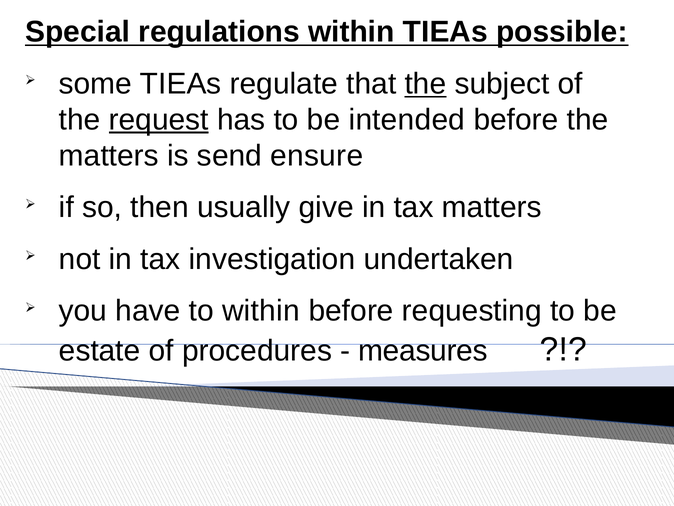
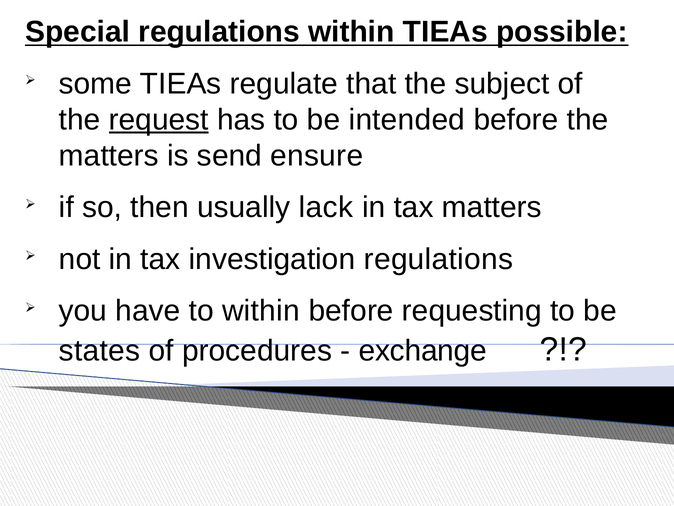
the underline: present -> none (425, 84)
give: give -> lack (326, 207)
investigation undertaken: undertaken -> regulations (439, 259)
estate: estate -> states (100, 350)
measures: measures -> exchange (423, 350)
